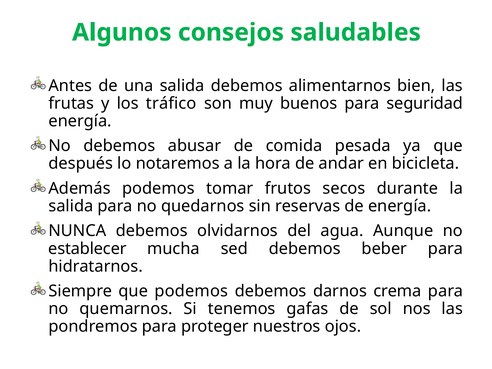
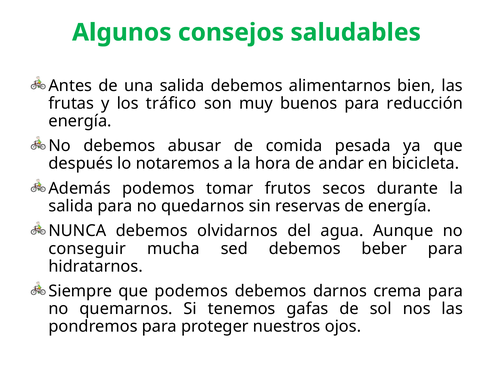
seguridad: seguridad -> reducción (425, 103)
establecer: establecer -> conseguir (87, 249)
